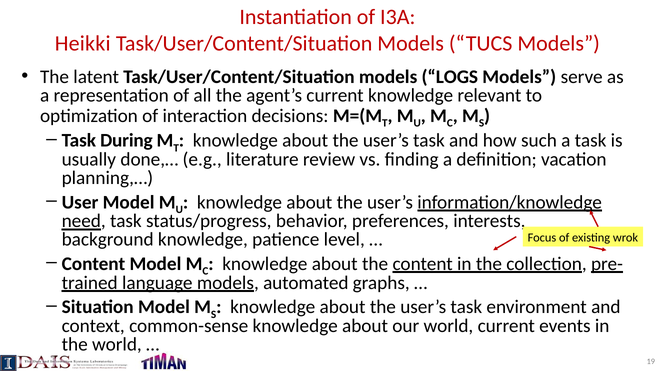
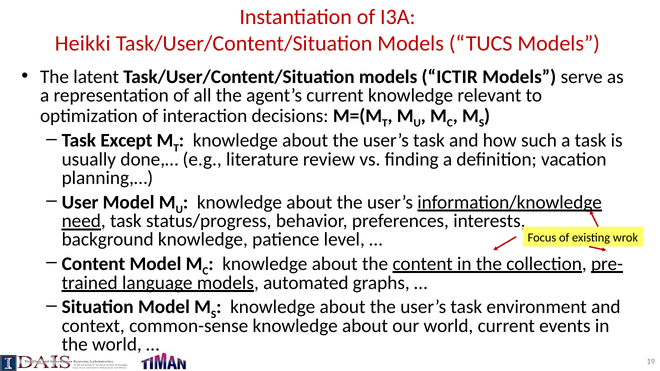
LOGS: LOGS -> ICTIR (450, 77)
During: During -> Except (126, 141)
